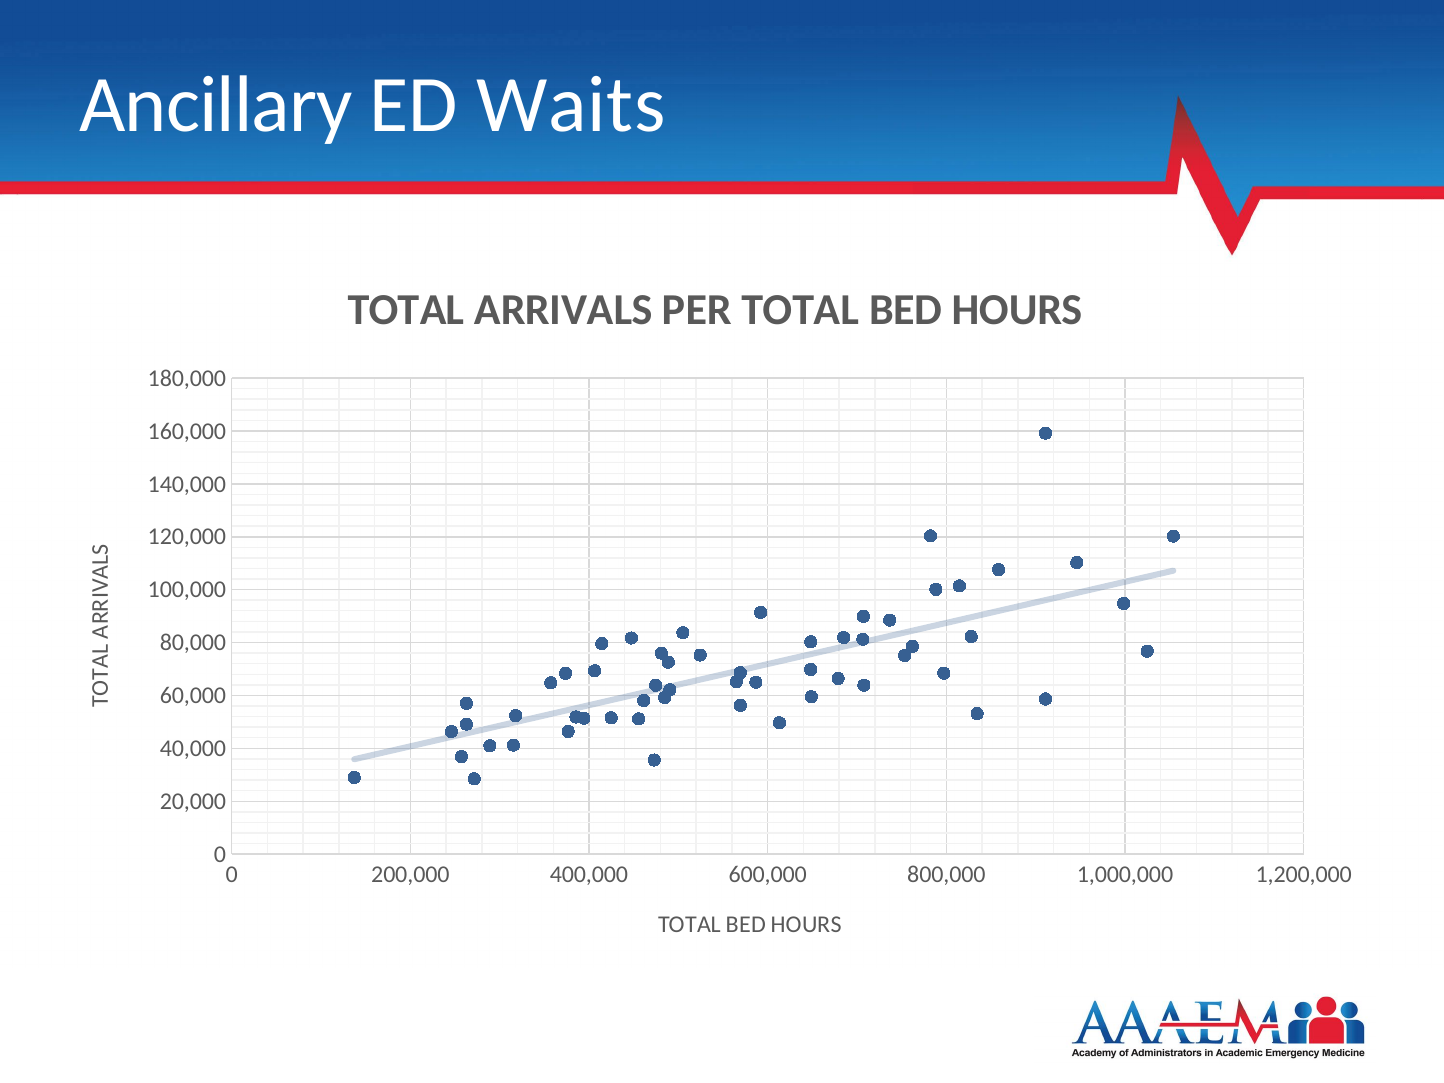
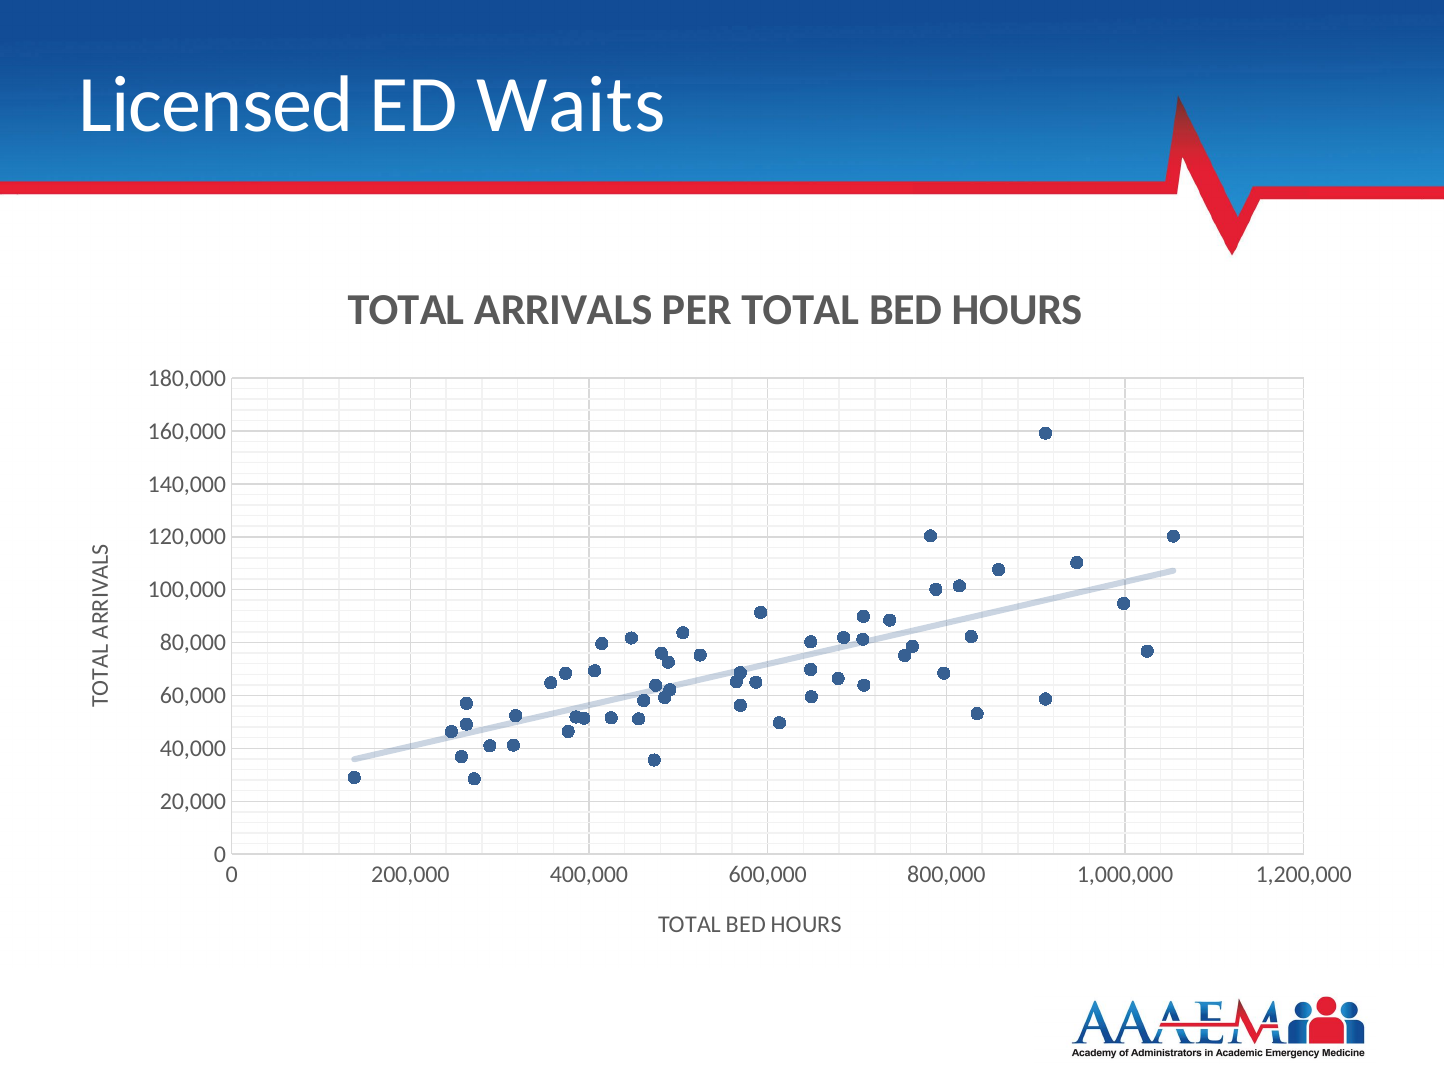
Ancillary: Ancillary -> Licensed (216, 105)
